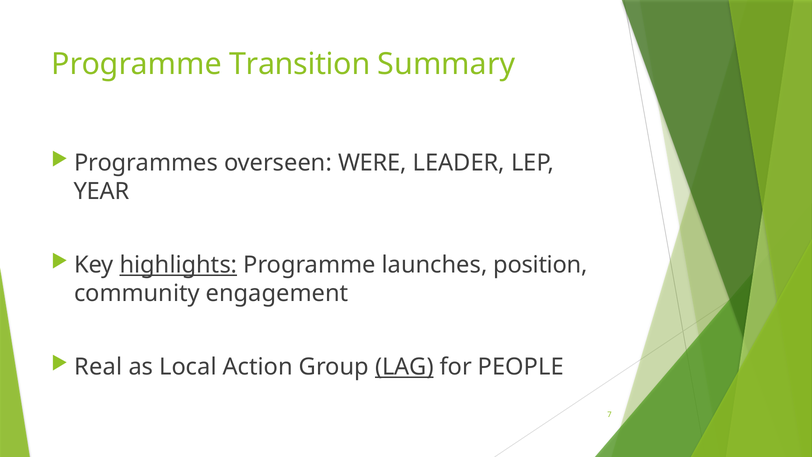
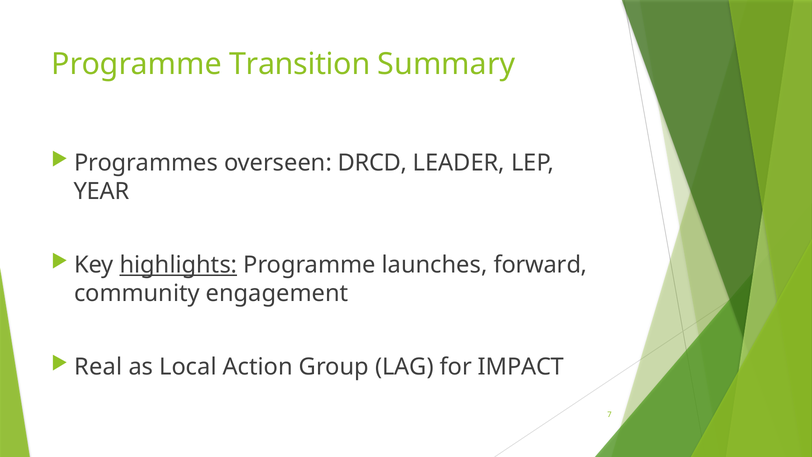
WERE: WERE -> DRCD (372, 163)
position: position -> forward (540, 265)
LAG underline: present -> none (404, 367)
PEOPLE: PEOPLE -> IMPACT (521, 367)
